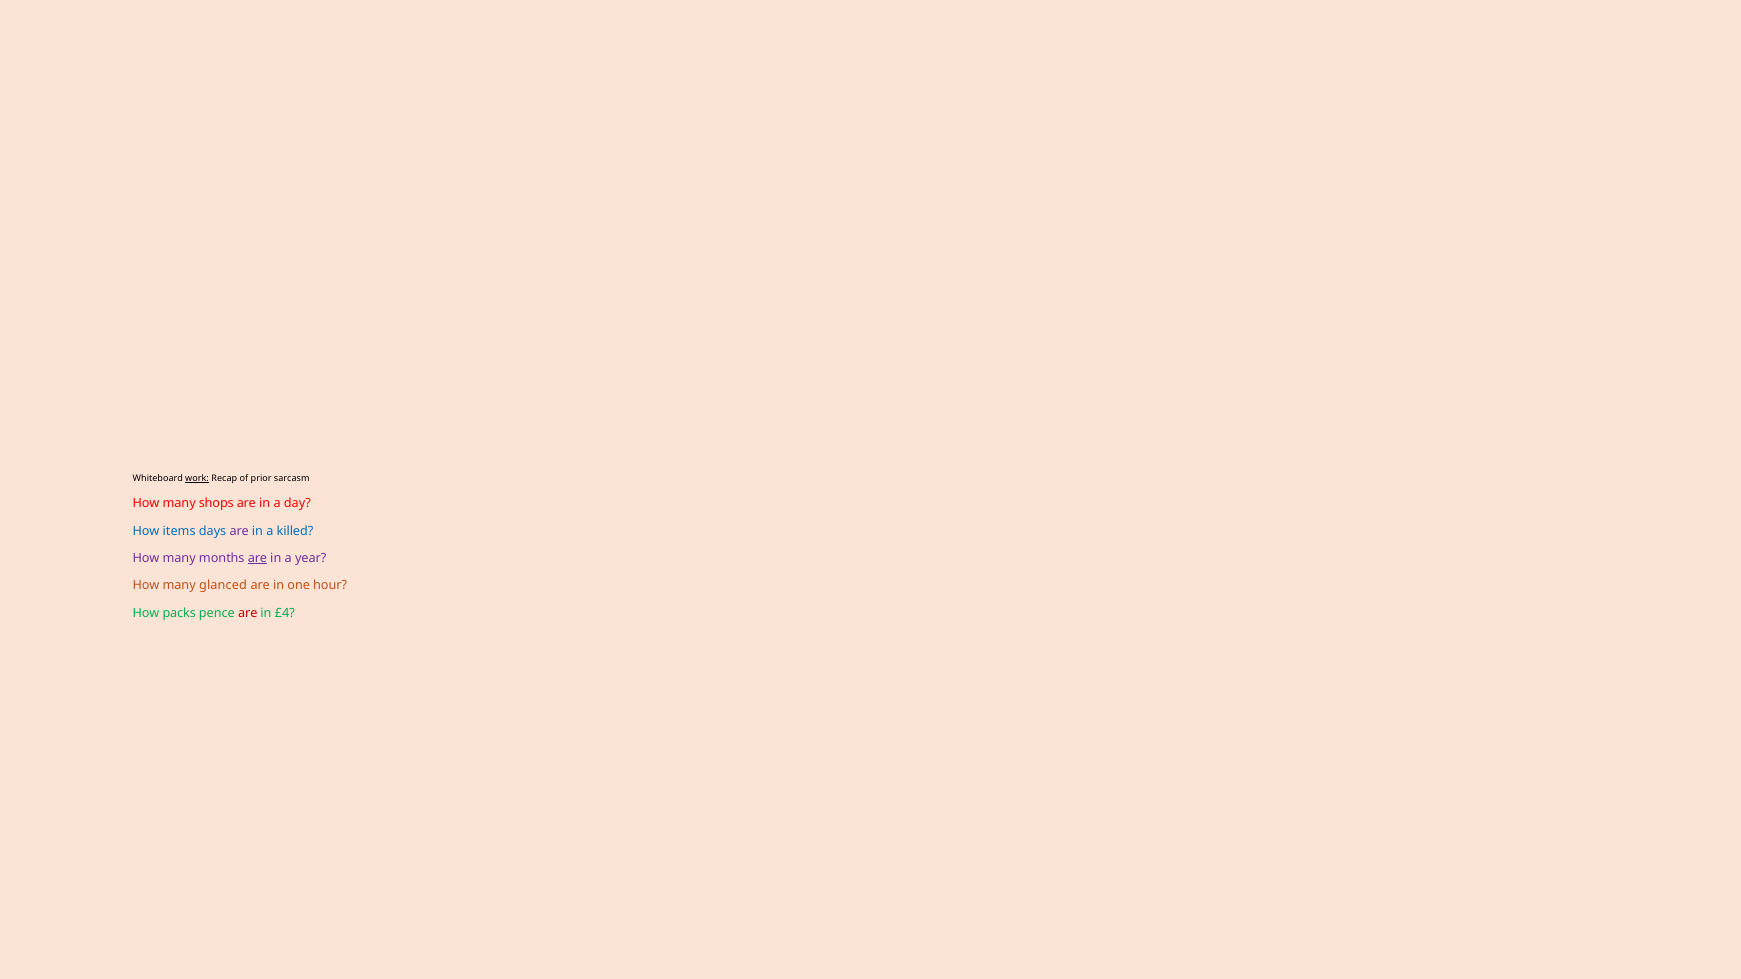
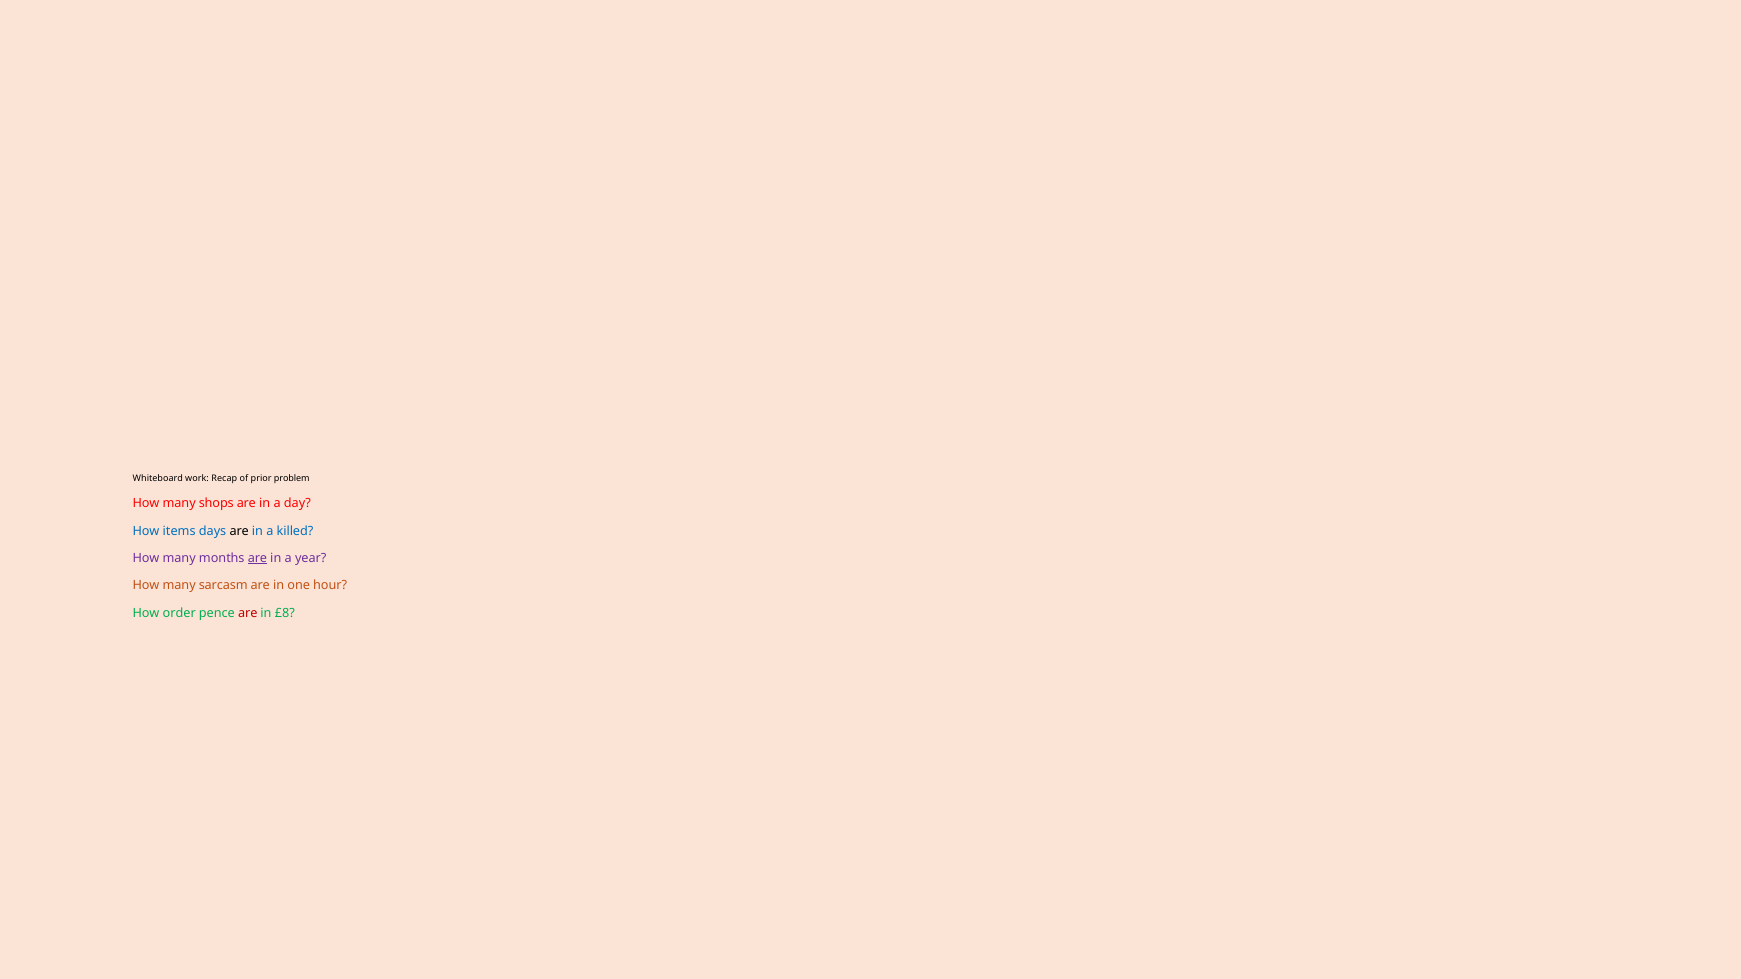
work underline: present -> none (197, 478)
sarcasm: sarcasm -> problem (292, 478)
are colour: purple -> black (239, 531)
glanced: glanced -> sarcasm (223, 586)
packs: packs -> order (179, 613)
£4: £4 -> £8 (285, 613)
